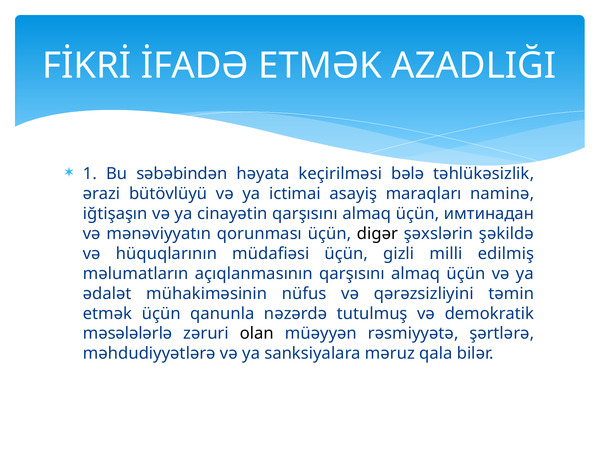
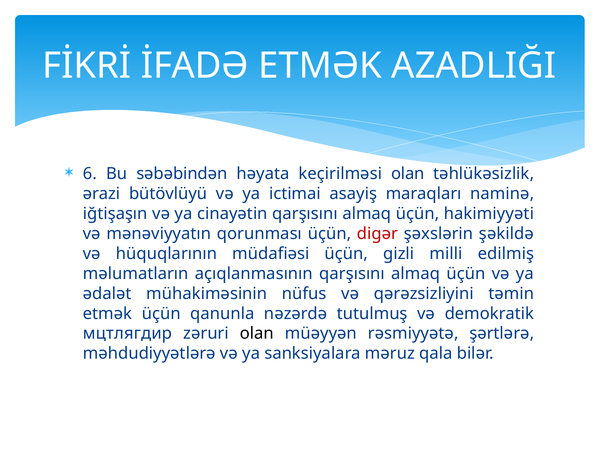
1: 1 -> 6 (90, 174)
keçirilməsi bələ: bələ -> olan (408, 174)
имтинадан: имтинадан -> hakimiyyəti (489, 214)
digər colour: black -> red (377, 234)
məsələlərlə: məsələlərlə -> мцтлягдир (127, 334)
